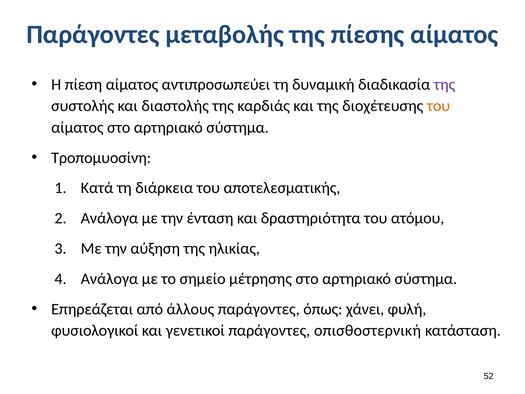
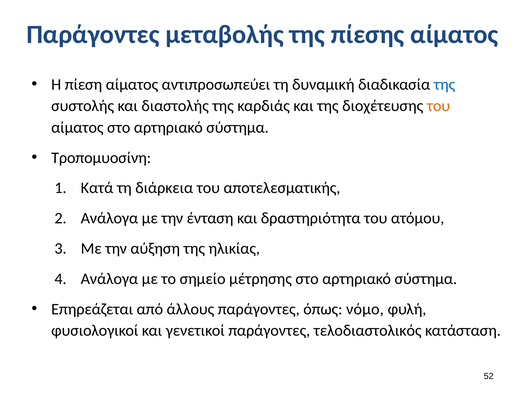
της colour: purple -> blue (444, 84)
χάνει: χάνει -> νόμο (365, 309)
οπισθοστερνική: οπισθοστερνική -> τελοδιαστολικός (368, 330)
